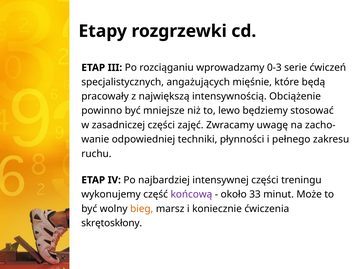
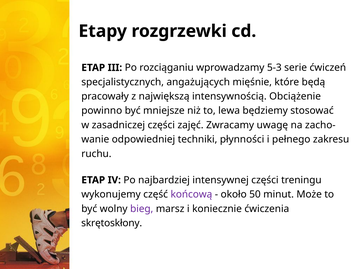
0-3: 0-3 -> 5-3 (274, 68)
lewo: lewo -> lewa (229, 111)
33: 33 -> 50 (255, 195)
bieg colour: orange -> purple (142, 209)
